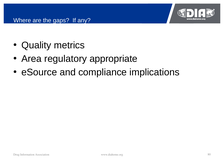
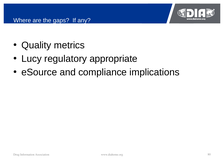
Area: Area -> Lucy (32, 59)
